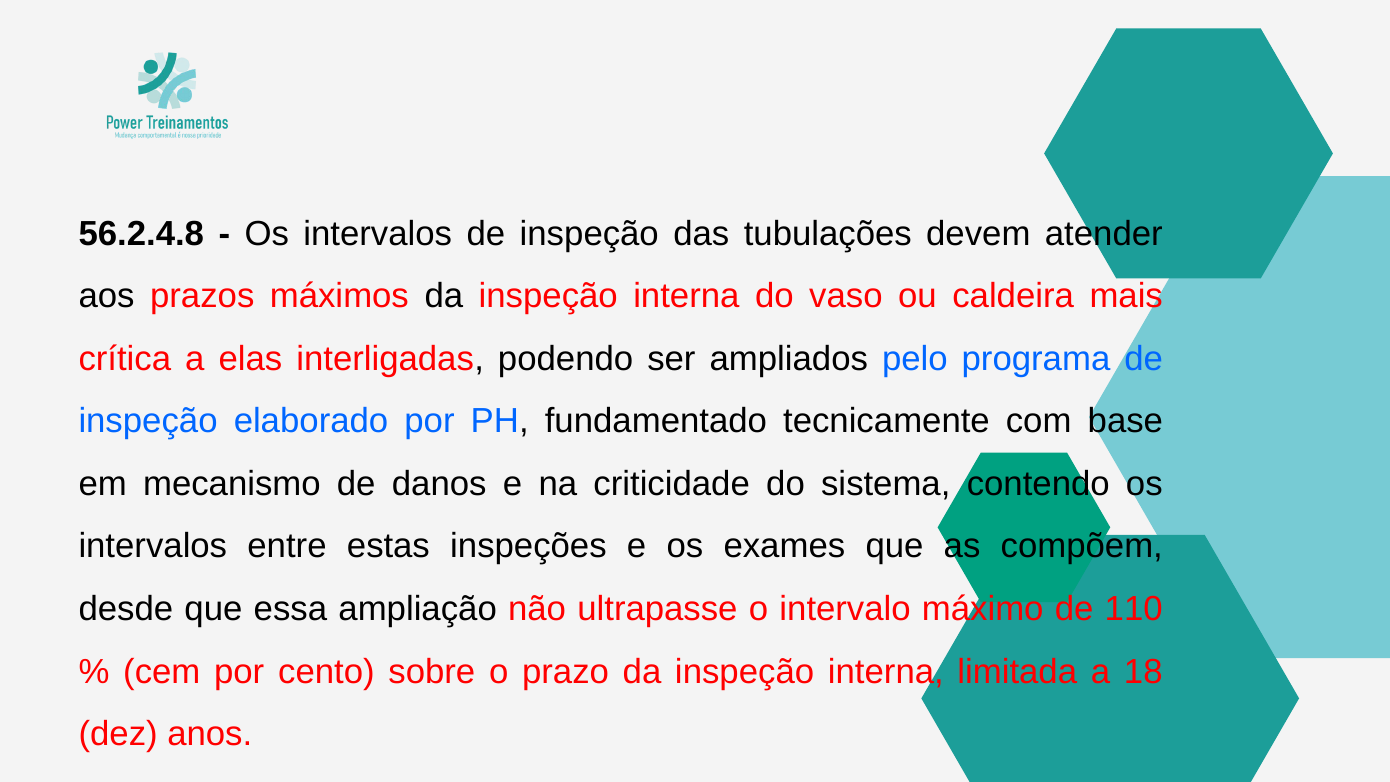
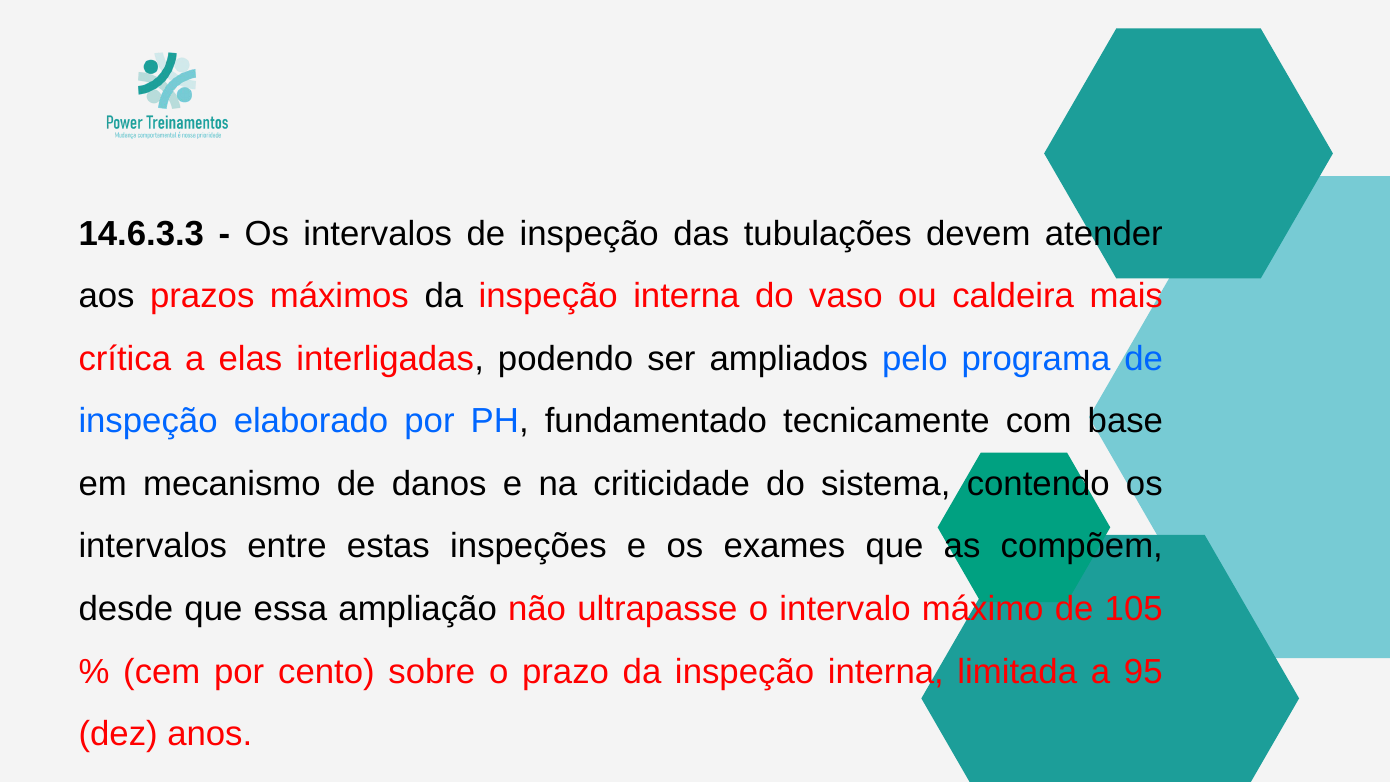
56.2.4.8: 56.2.4.8 -> 14.6.3.3 (141, 234)
110: 110 -> 105 (1134, 609)
18: 18 -> 95 (1143, 672)
